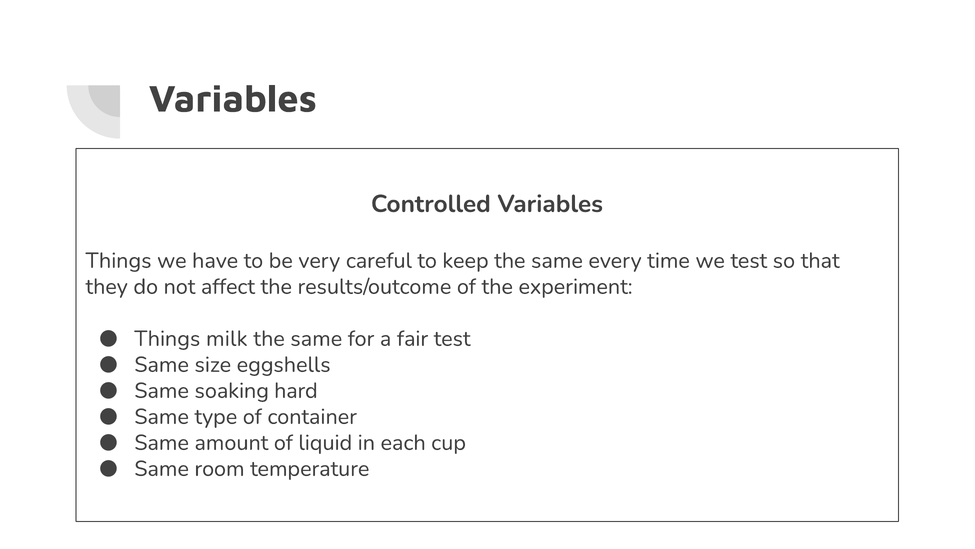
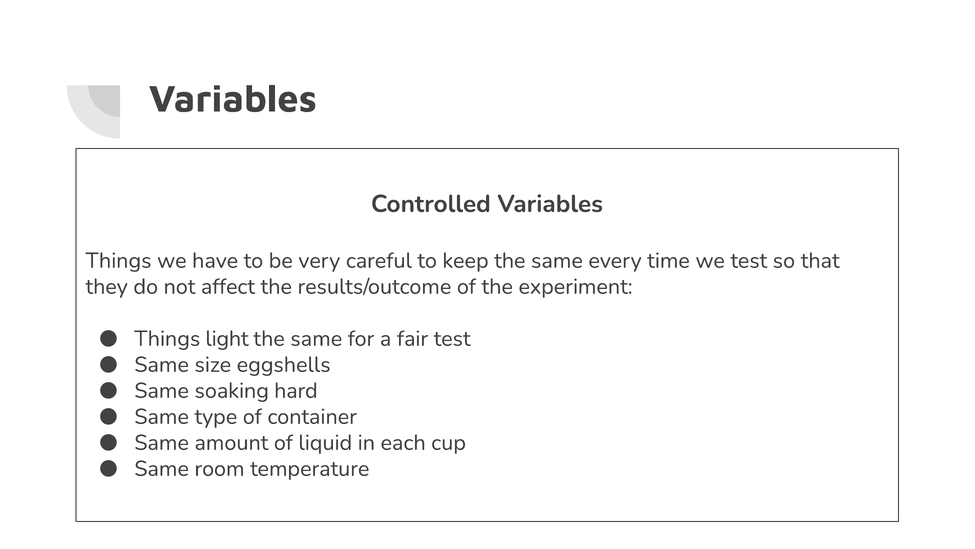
milk: milk -> light (227, 338)
